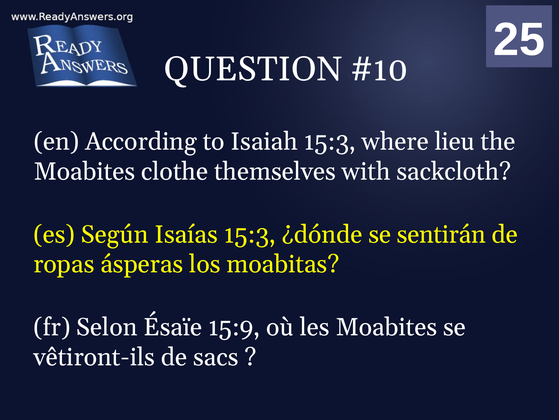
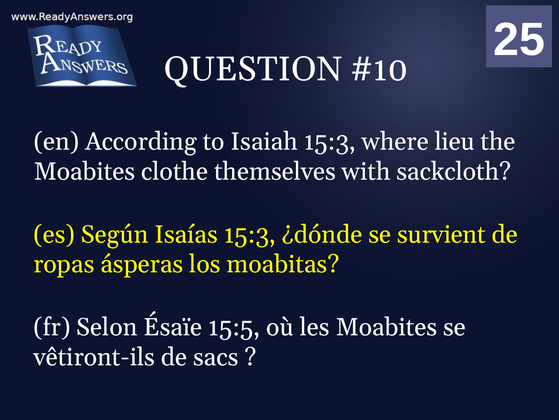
sentirán: sentirán -> survient (441, 234)
15:9: 15:9 -> 15:5 (234, 327)
